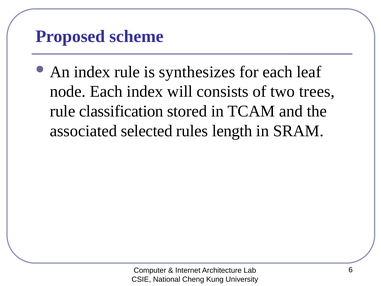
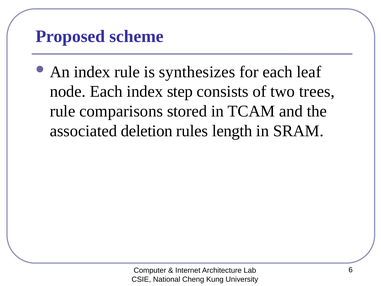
will: will -> step (180, 91)
classification: classification -> comparisons (121, 111)
selected: selected -> deletion (147, 131)
